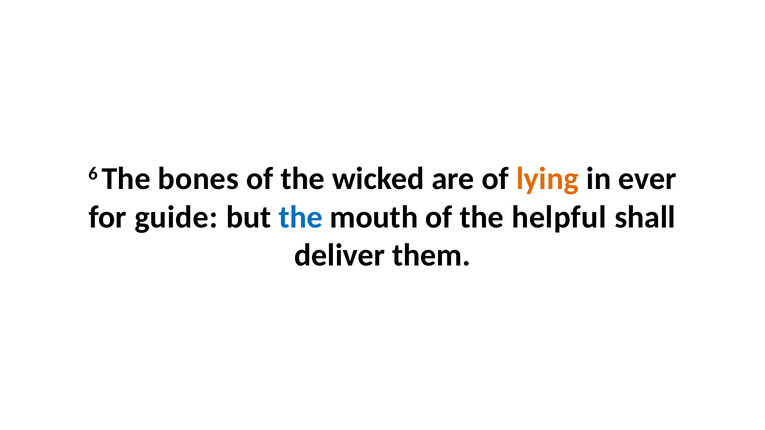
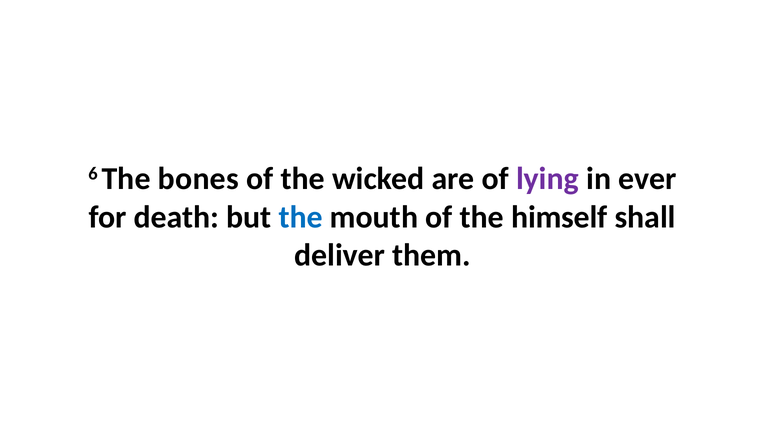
lying colour: orange -> purple (548, 179)
guide: guide -> death (176, 217)
helpful: helpful -> himself (559, 217)
